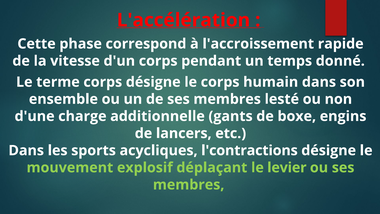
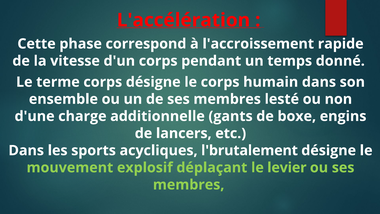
l'contractions: l'contractions -> l'brutalement (249, 150)
